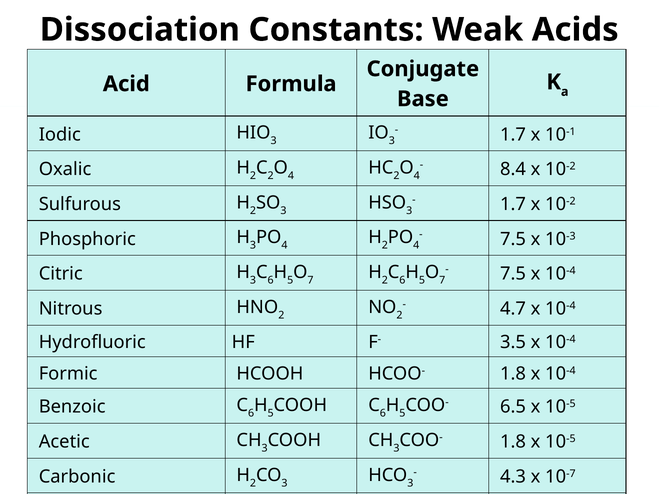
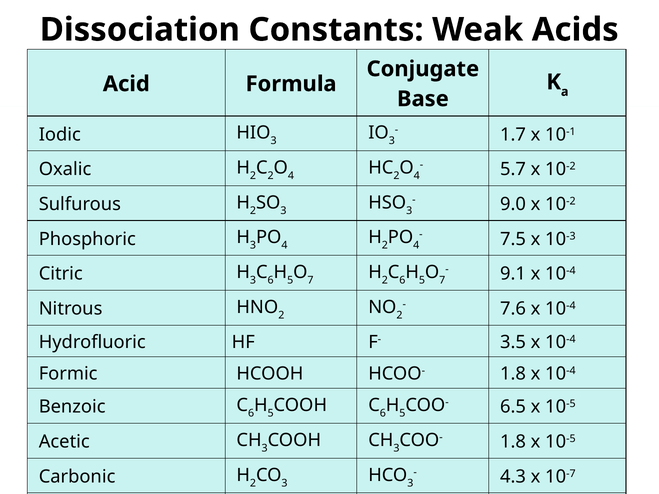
8.4: 8.4 -> 5.7 (513, 169)
1.7: 1.7 -> 9.0 (513, 204)
7.5: 7.5 -> 9.1 (513, 274)
4.7: 4.7 -> 7.6 (513, 309)
